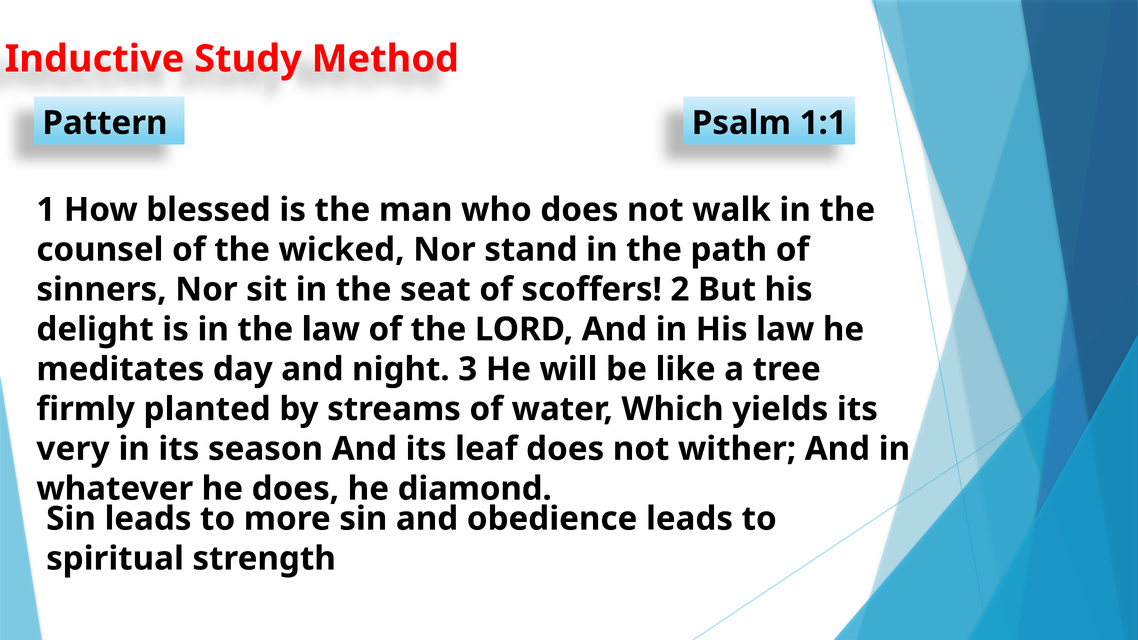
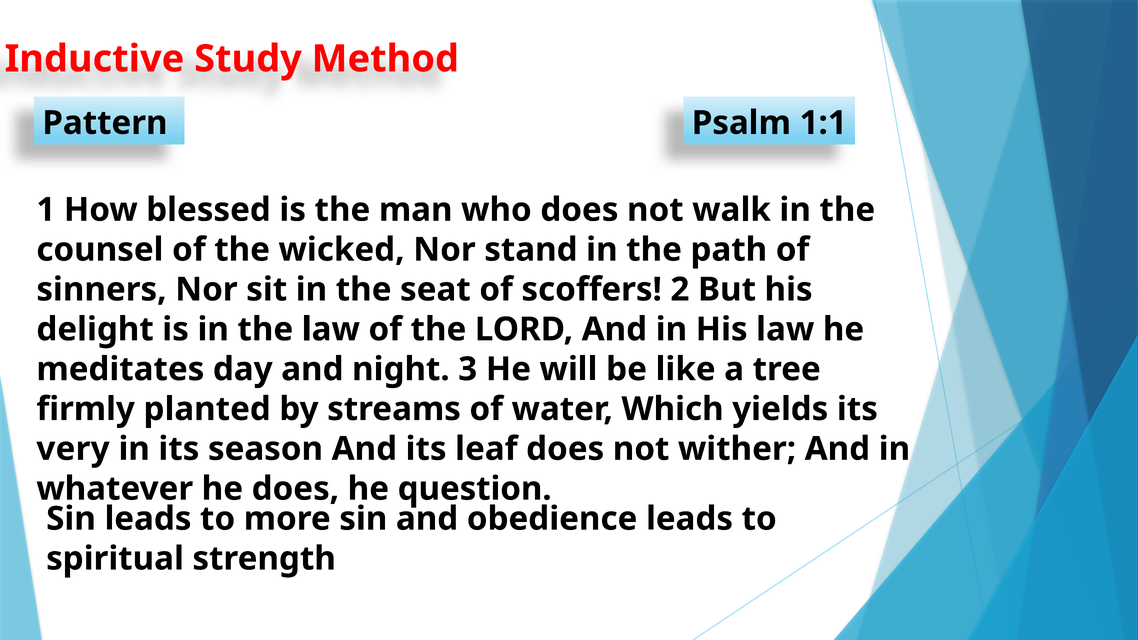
diamond: diamond -> question (475, 489)
